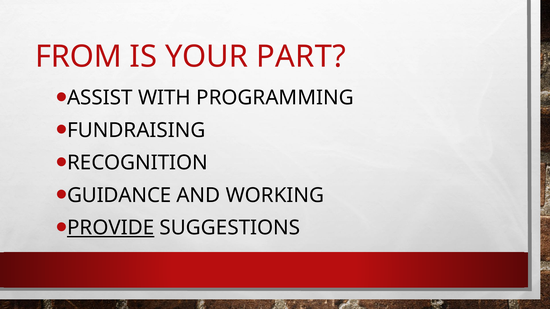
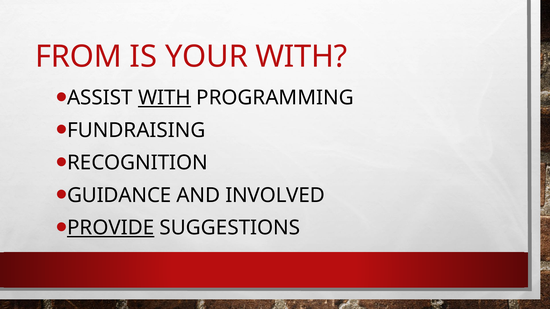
YOUR PART: PART -> WITH (301, 57)
WITH underline: none -> present (164, 98)
WORKING: WORKING -> INVOLVED (275, 196)
